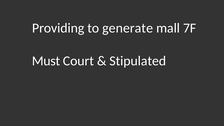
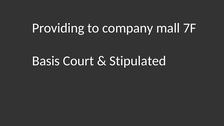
generate: generate -> company (128, 28)
Must: Must -> Basis (46, 61)
